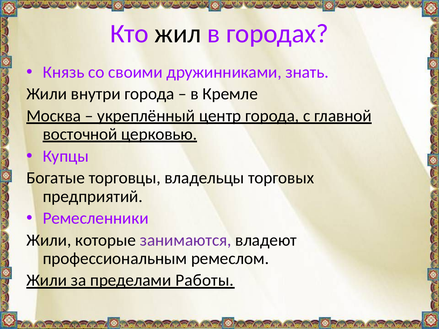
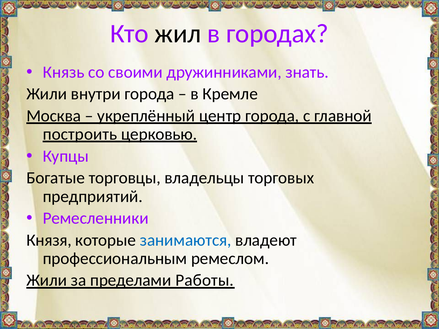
восточной: восточной -> построить (80, 134)
Жили: Жили -> Князя (49, 240)
занимаются colour: purple -> blue (186, 240)
